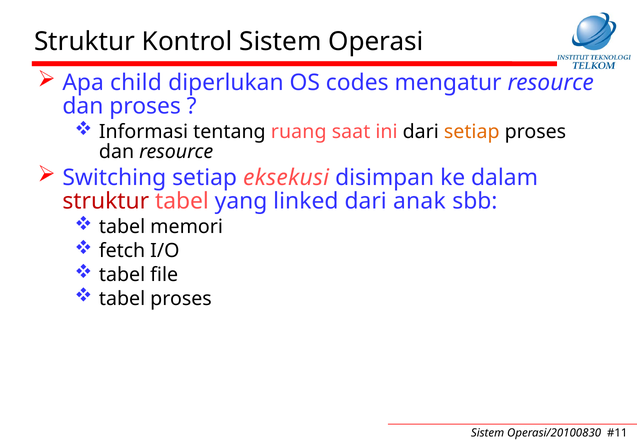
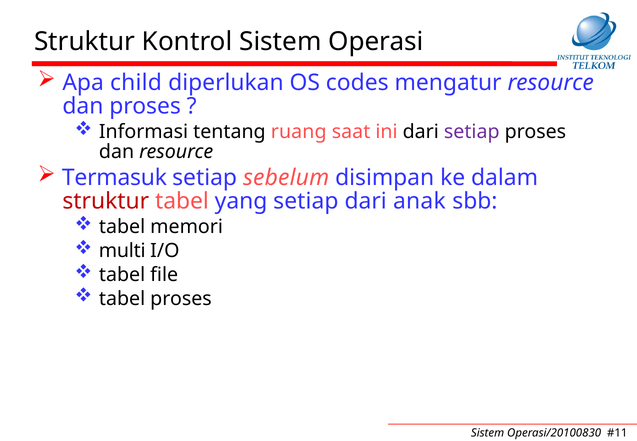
setiap colour: orange -> purple (472, 132)
Switching: Switching -> Termasuk (114, 178)
eksekusi: eksekusi -> sebelum (286, 178)
yang linked: linked -> setiap (306, 201)
fetch: fetch -> multi (122, 251)
